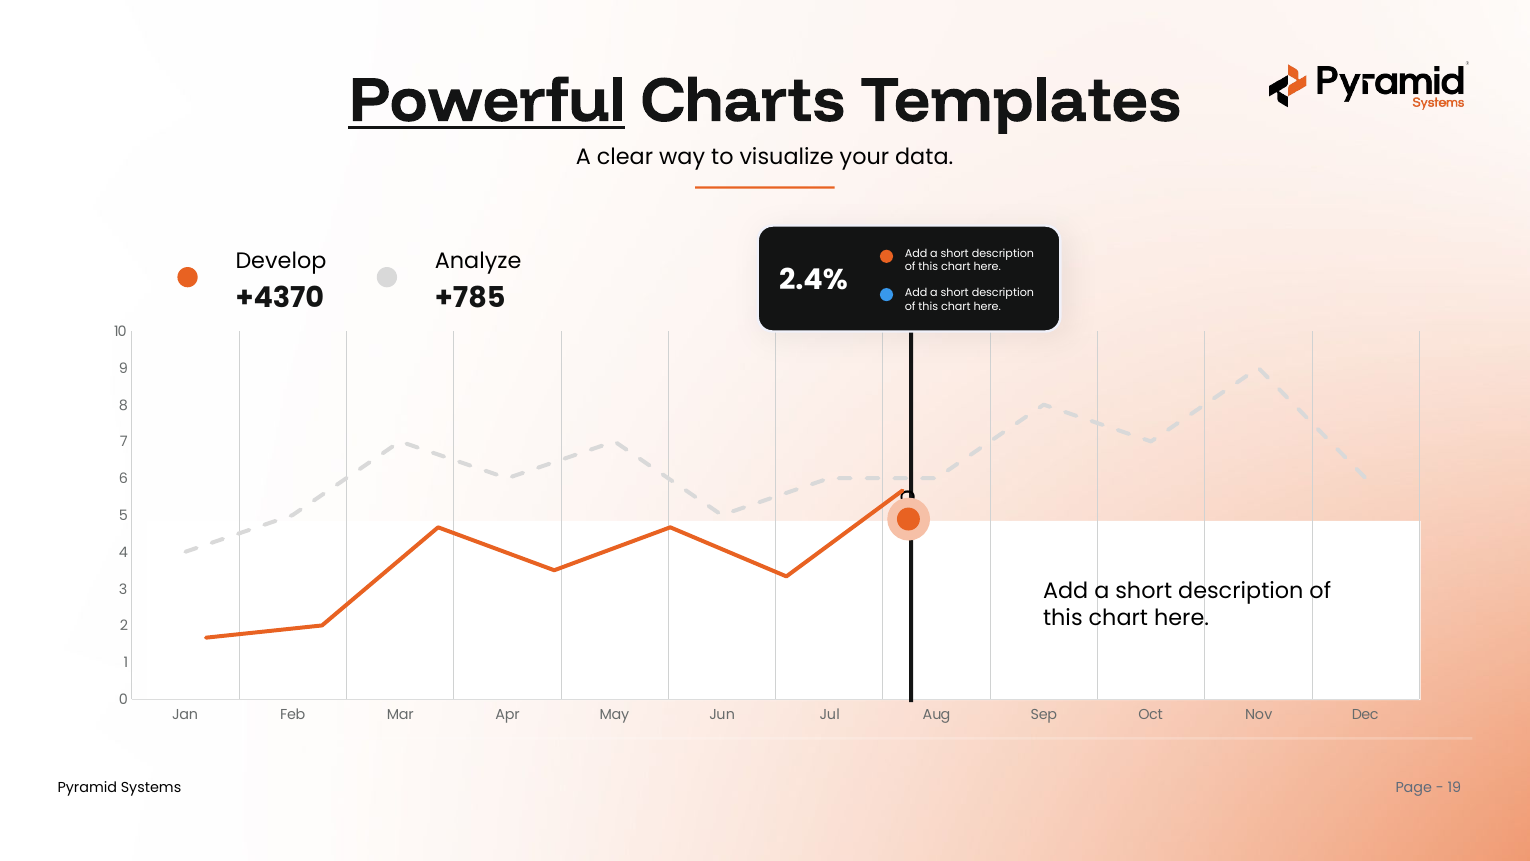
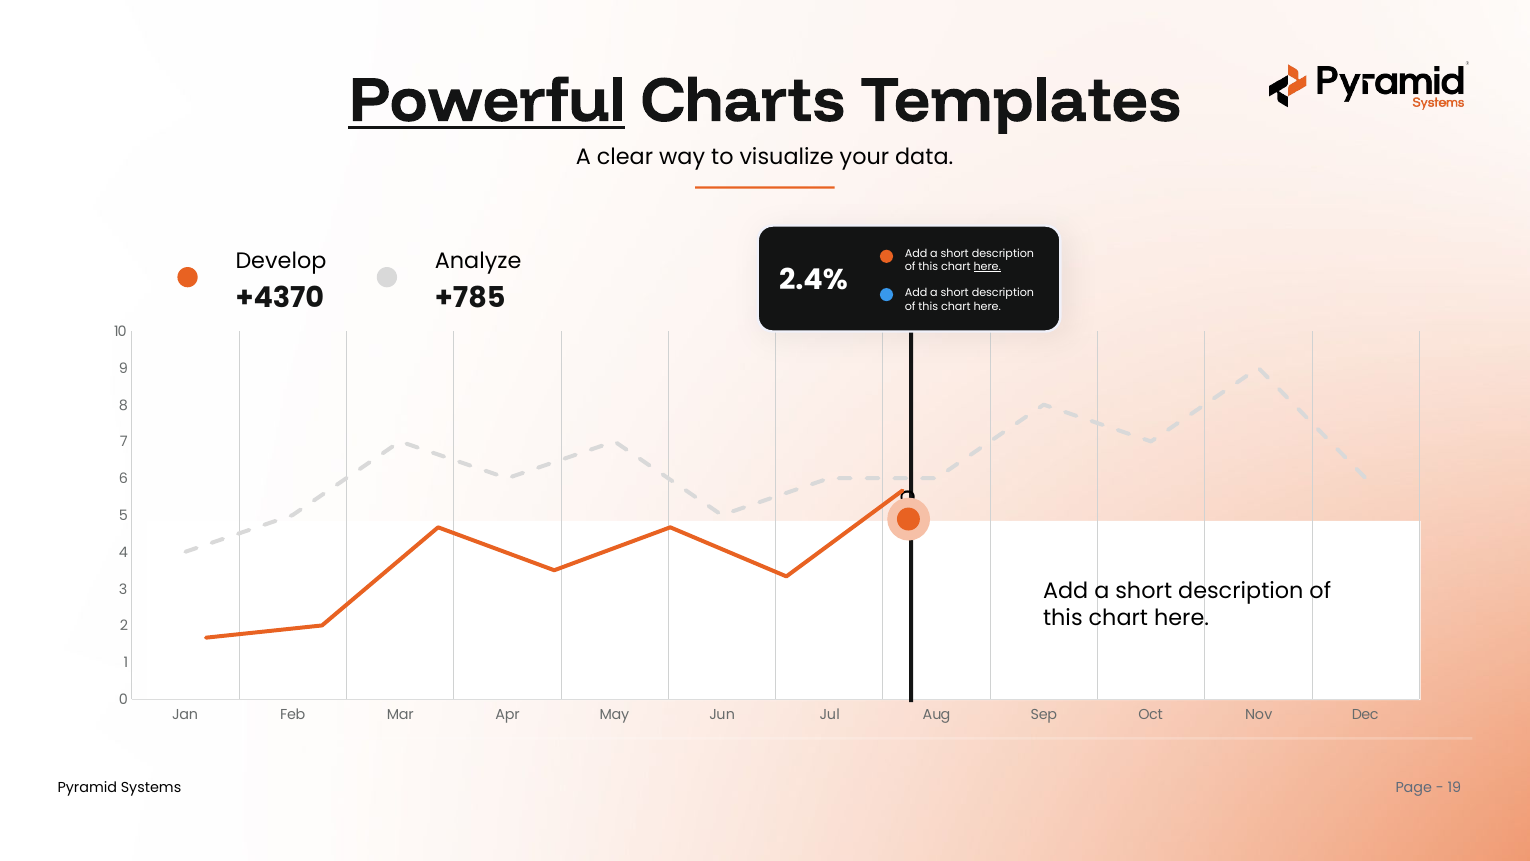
here underline: none -> present (987, 267)
